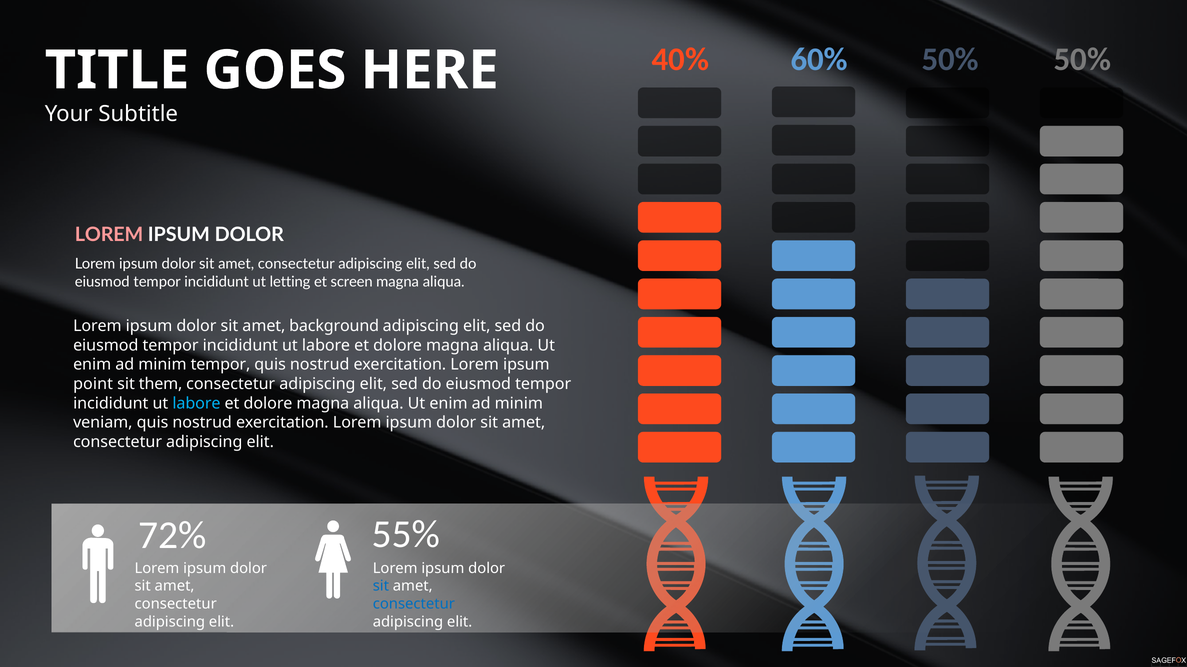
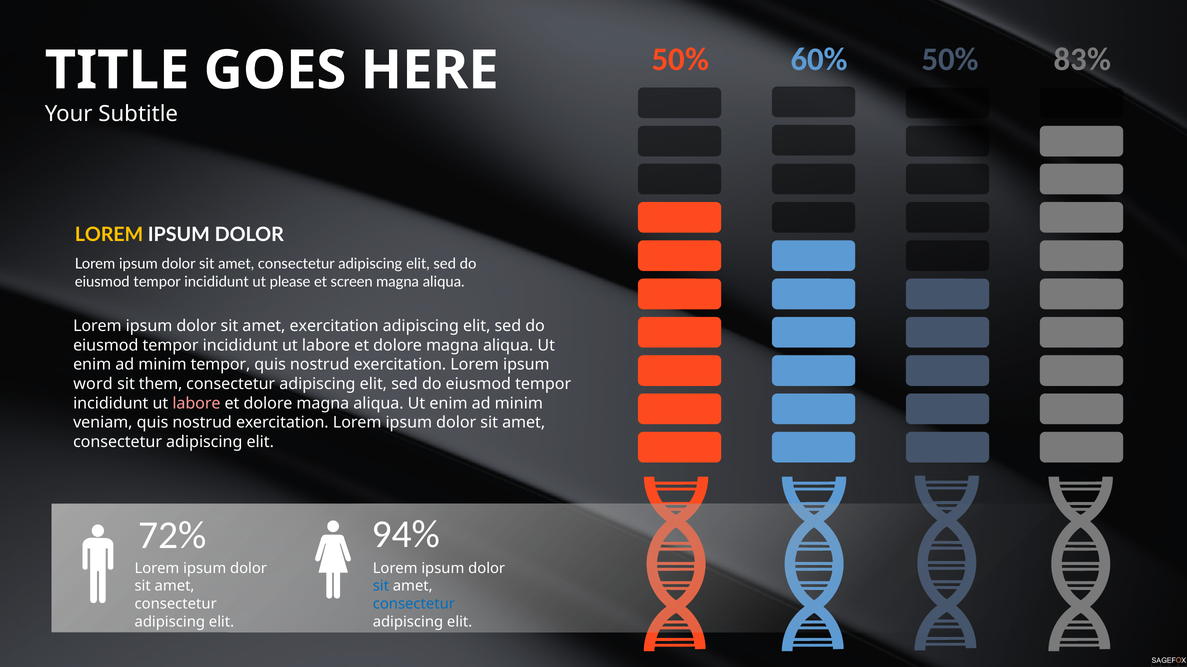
40%: 40% -> 50% (680, 60)
50% 50%: 50% -> 83% (1082, 60)
LOREM colour: pink -> yellow (109, 235)
letting: letting -> please (290, 282)
amet background: background -> exercitation (334, 326)
point: point -> word (93, 384)
labore colour: light blue -> pink (196, 404)
55%: 55% -> 94% (406, 535)
